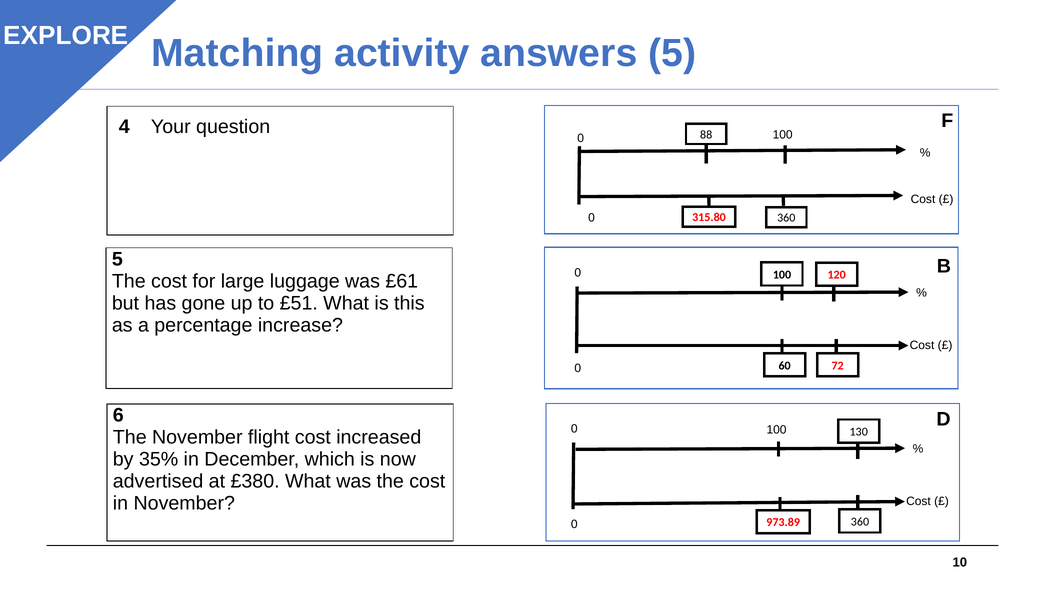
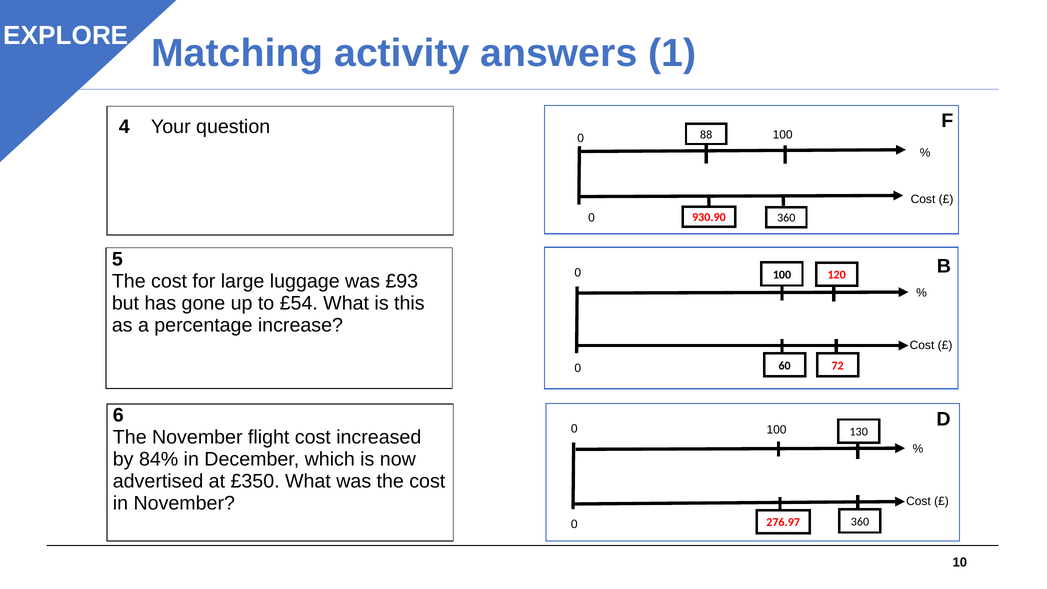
answers 5: 5 -> 1 (672, 53)
315.80: 315.80 -> 930.90 (709, 217)
£61: £61 -> £93 (402, 281)
£51: £51 -> £54 (299, 303)
35%: 35% -> 84% (159, 459)
£380: £380 -> £350 (255, 481)
973.89: 973.89 -> 276.97 (783, 522)
